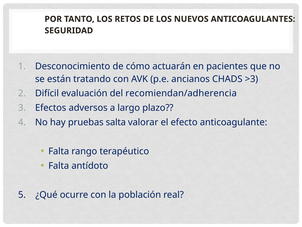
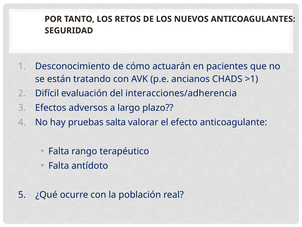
>3: >3 -> >1 (251, 79)
recomiendan/adherencia: recomiendan/adherencia -> interacciones/adherencia (181, 93)
